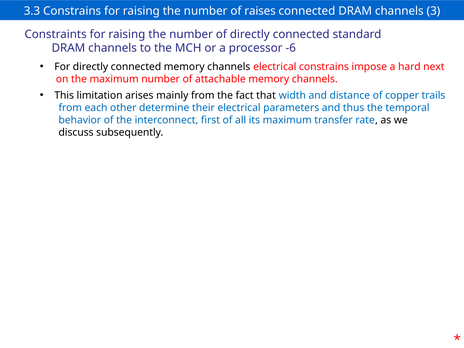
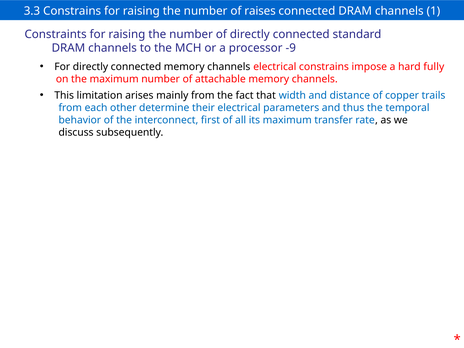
3: 3 -> 1 (433, 11)
-6: -6 -> -9 (291, 48)
next: next -> fully (434, 67)
